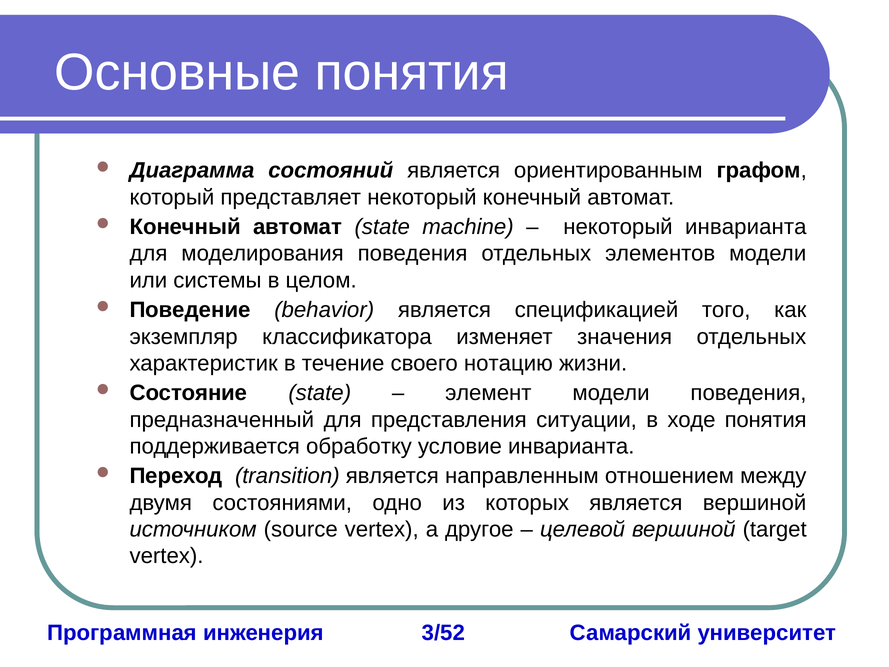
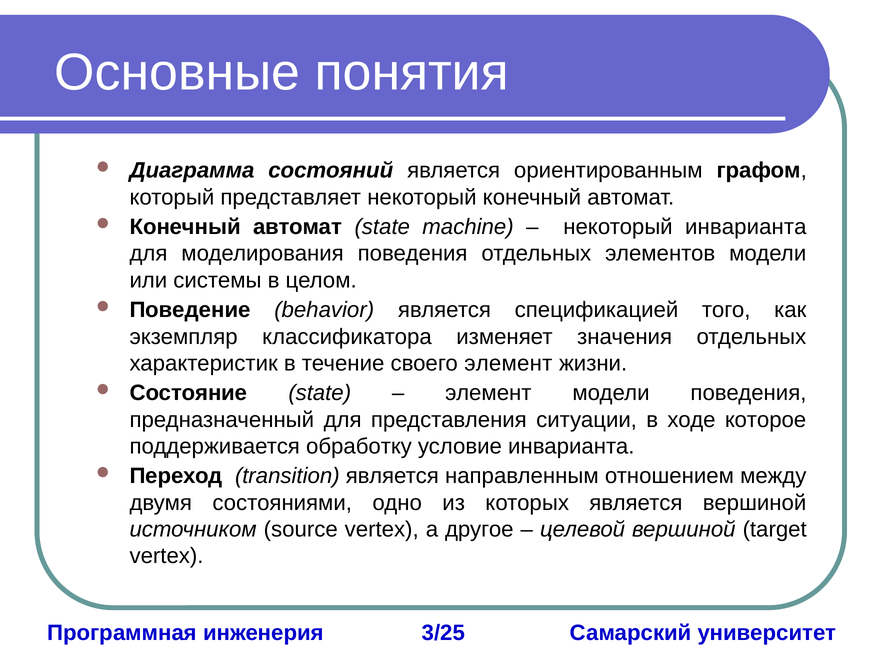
своего нотацию: нотацию -> элемент (508, 363)
ходе понятия: понятия -> которое (766, 420)
3/52: 3/52 -> 3/25 (443, 633)
